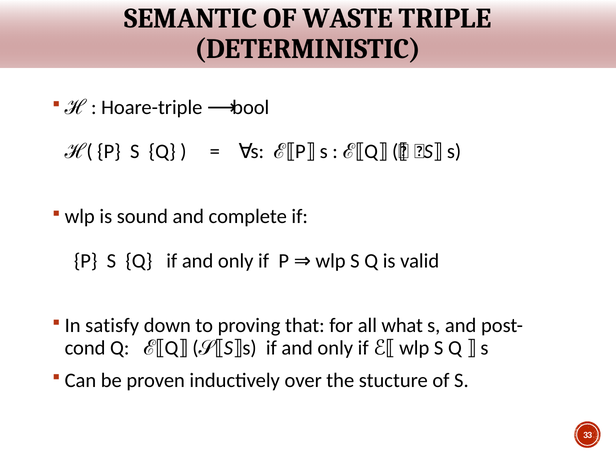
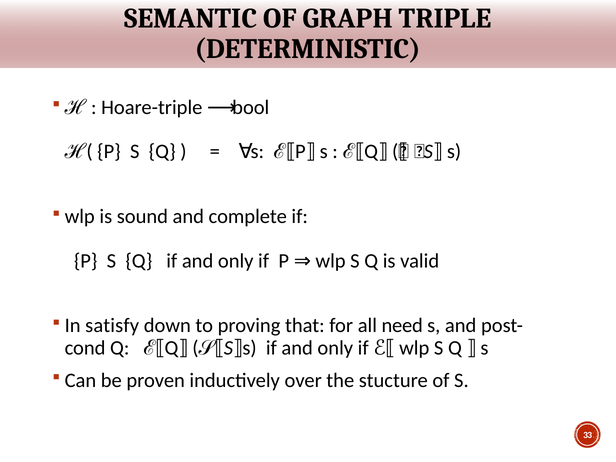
WASTE: WASTE -> GRAPH (348, 18)
what: what -> need (402, 326)
